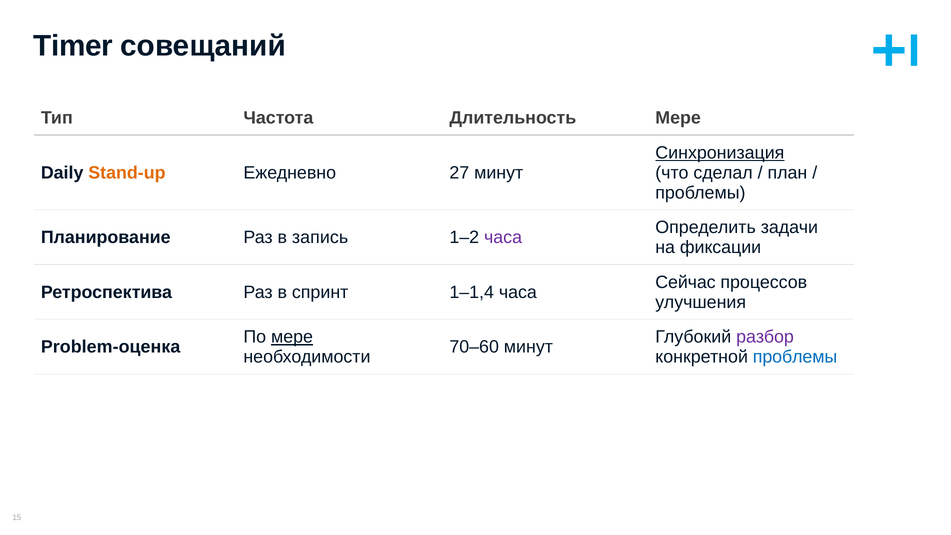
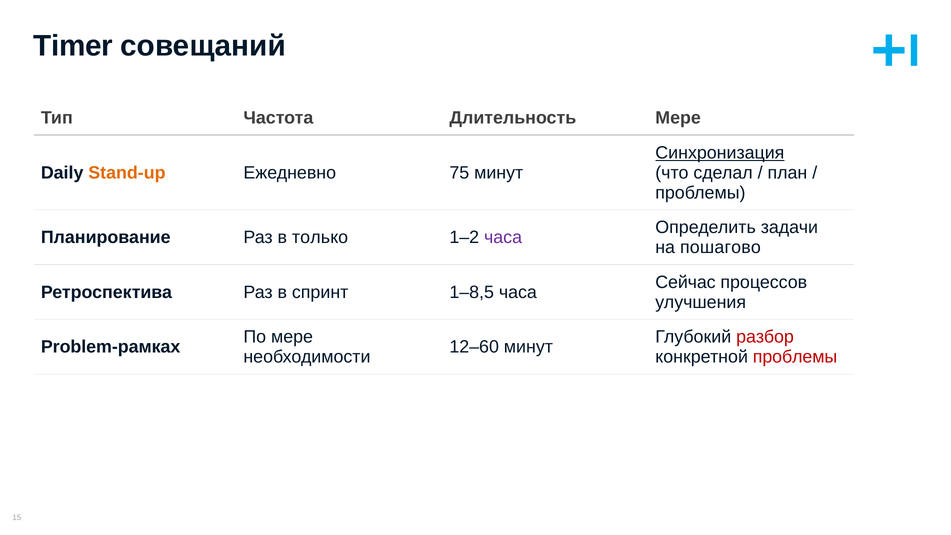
27: 27 -> 75 (459, 173)
запись: запись -> только (320, 237)
фиксации: фиксации -> пошагово (720, 247)
1–1,4: 1–1,4 -> 1–8,5 (472, 292)
мере underline: present -> none (292, 337)
разбор colour: purple -> red (765, 337)
Problem-оценка: Problem-оценка -> Problem-рамках (111, 347)
70–60: 70–60 -> 12–60 (474, 347)
проблемы colour: blue -> red (795, 357)
